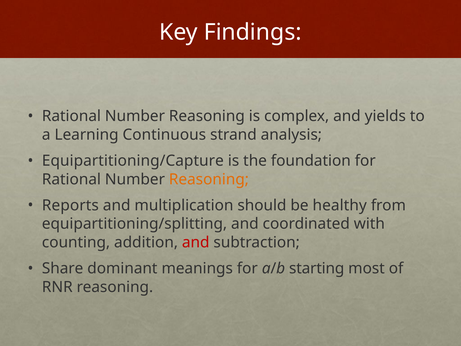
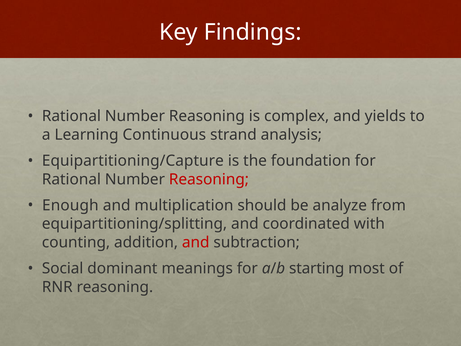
Reasoning colour: orange -> red (209, 179)
Reports: Reports -> Enough (70, 205)
healthy: healthy -> analyze (340, 205)
Share: Share -> Social (63, 268)
